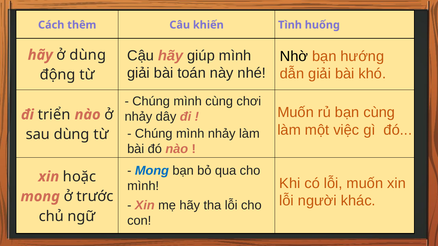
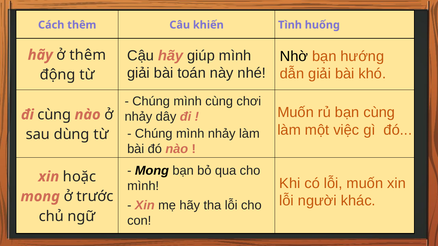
ở dùng: dùng -> thêm (88, 55)
đi triển: triển -> cùng (54, 115)
Mong colour: blue -> black (152, 171)
